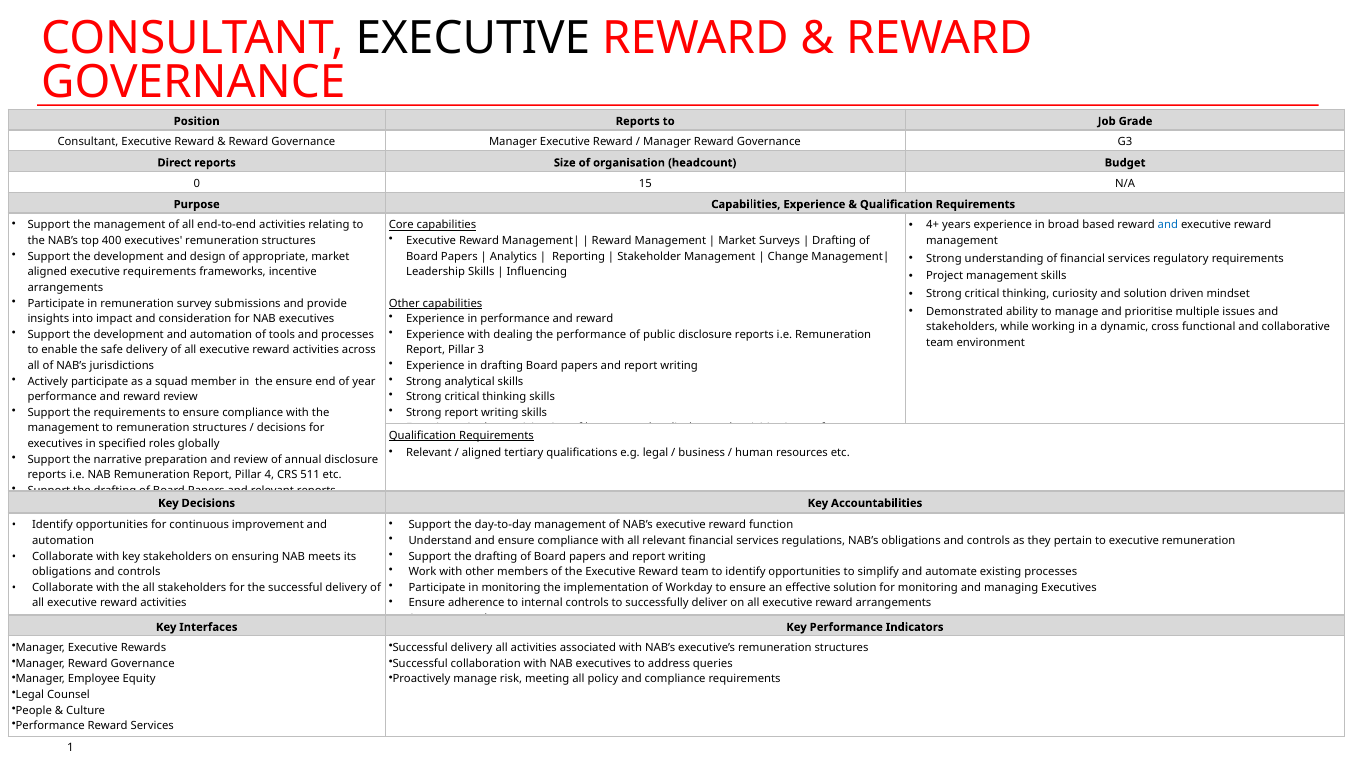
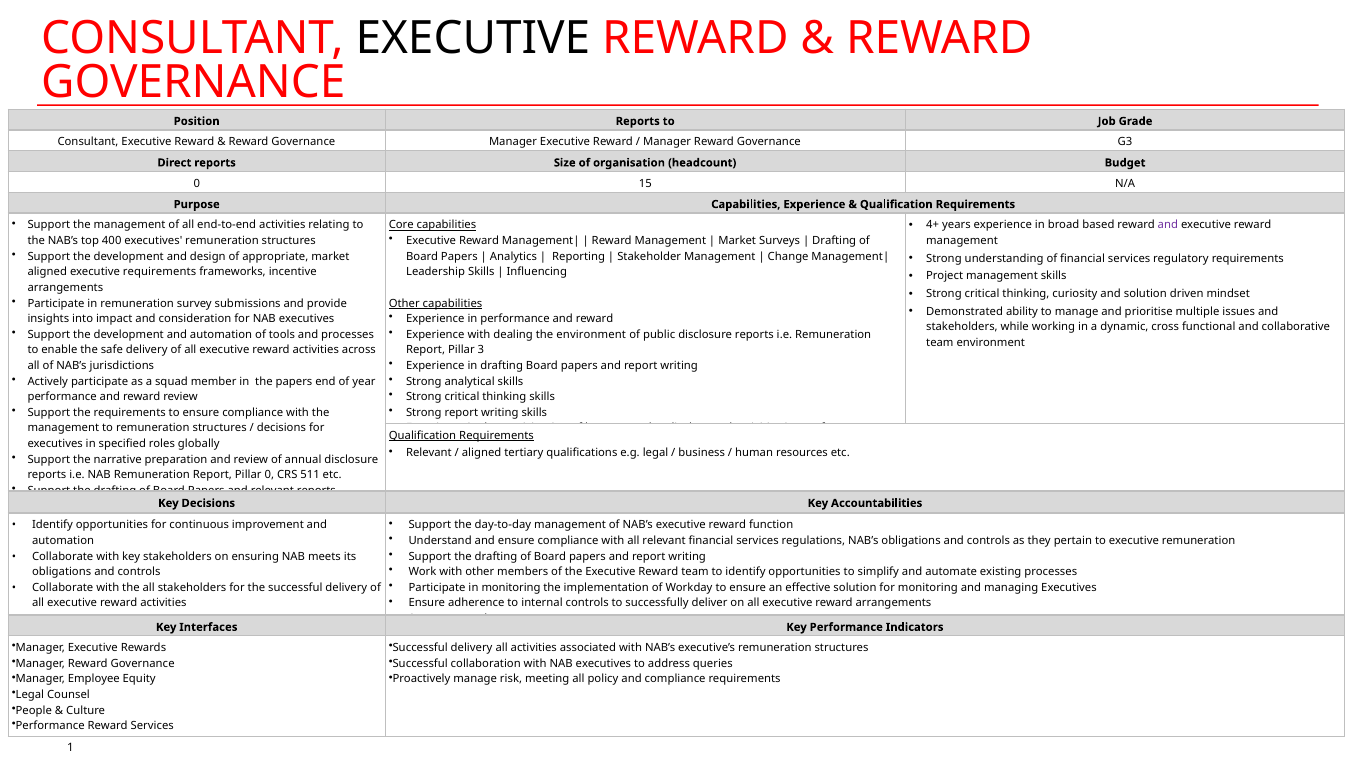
and colour: blue -> purple (1168, 225)
the performance: performance -> environment (591, 334)
the ensure: ensure -> papers (294, 381)
Pillar 4: 4 -> 0 (269, 475)
